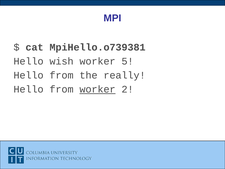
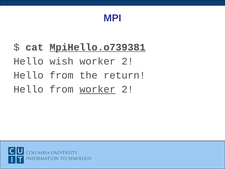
MpiHello.o739381 underline: none -> present (98, 47)
5: 5 -> 2 (128, 61)
really: really -> return (125, 75)
